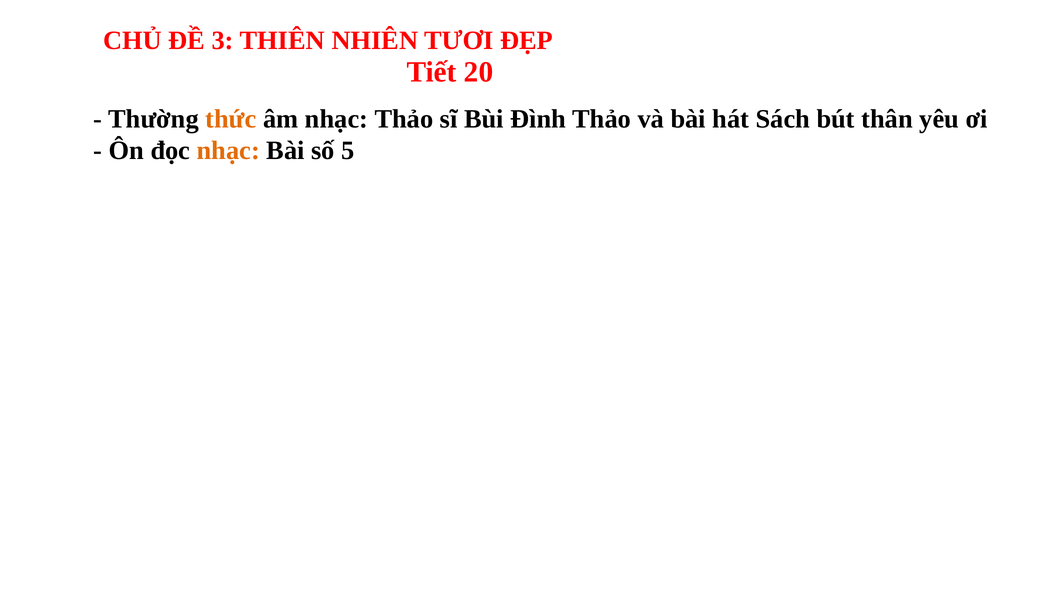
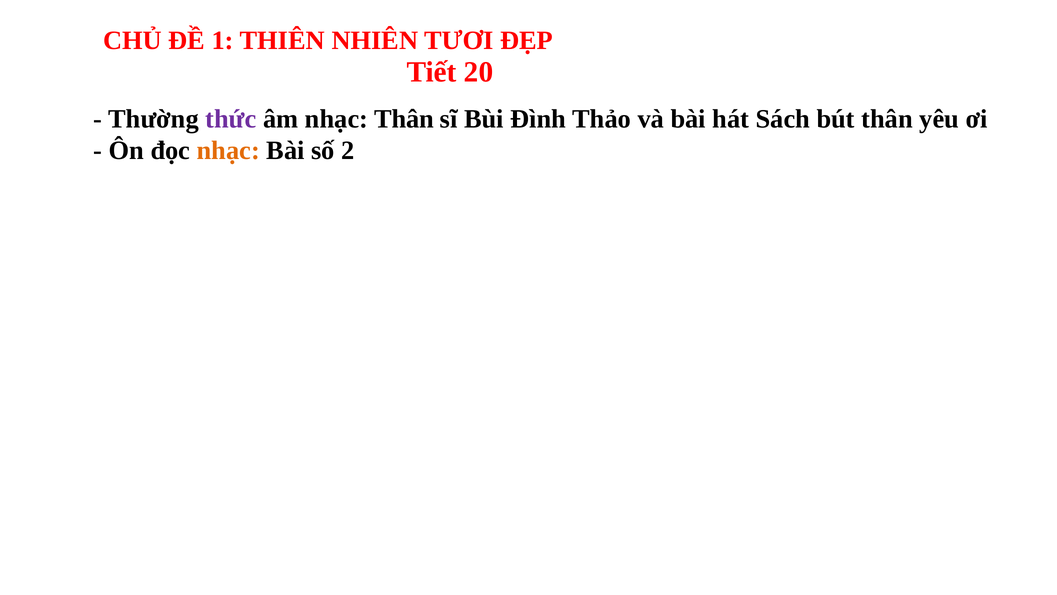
3: 3 -> 1 (223, 40)
thức colour: orange -> purple (231, 119)
nhạc Thảo: Thảo -> Thân (404, 119)
5: 5 -> 2 (348, 151)
